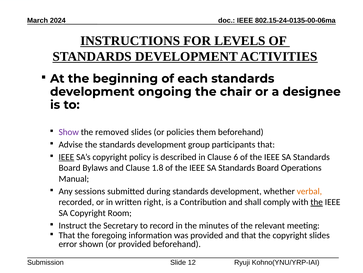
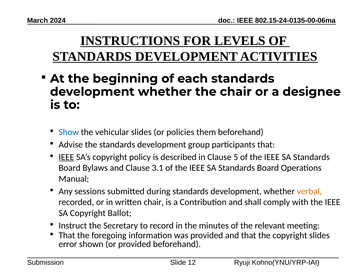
ongoing: ongoing -> whether (165, 91)
Show colour: purple -> blue (69, 132)
removed: removed -> vehicular (112, 132)
6: 6 -> 5 (236, 157)
1.8: 1.8 -> 3.1 (158, 167)
written right: right -> chair (154, 202)
the underline: present -> none (317, 202)
Room: Room -> Ballot (120, 213)
